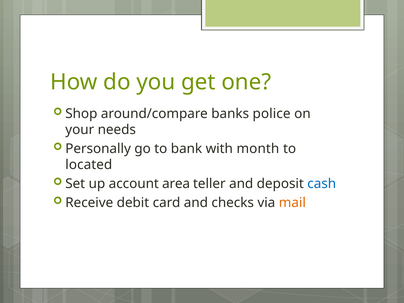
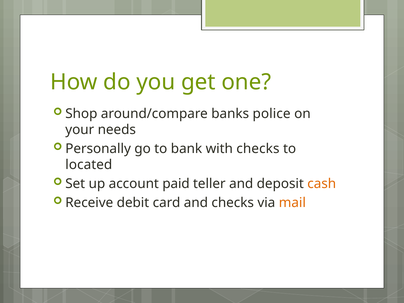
with month: month -> checks (258, 149)
area: area -> paid (176, 184)
cash colour: blue -> orange (322, 184)
